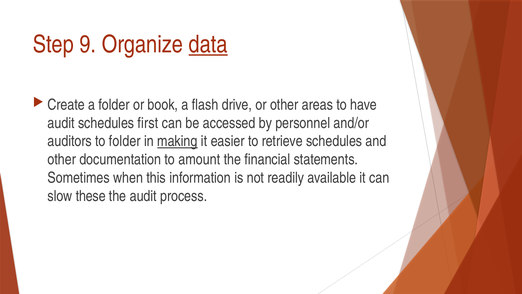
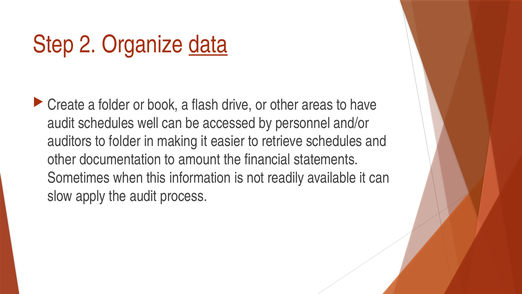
9: 9 -> 2 (88, 44)
first: first -> well (148, 123)
making underline: present -> none (177, 141)
these: these -> apply (91, 196)
